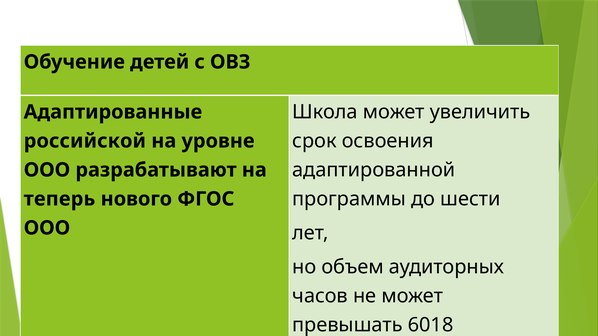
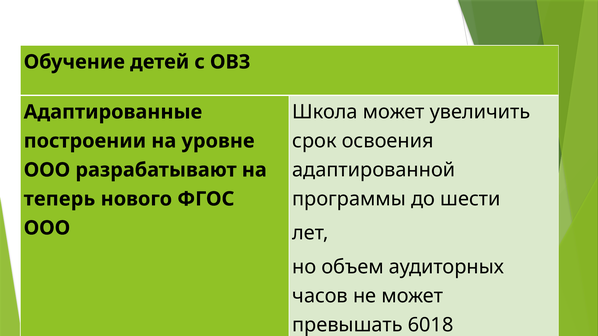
российской: российской -> построении (85, 141)
